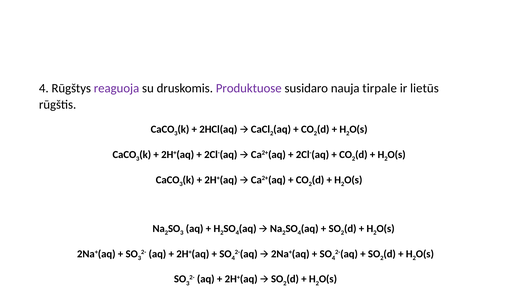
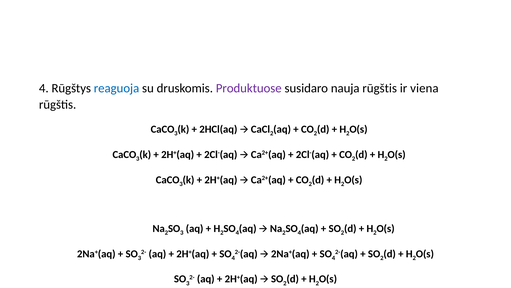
reaguoja colour: purple -> blue (117, 88)
nauja tirpale: tirpale -> rūgštis (380, 88)
lietūs: lietūs -> viena (424, 88)
